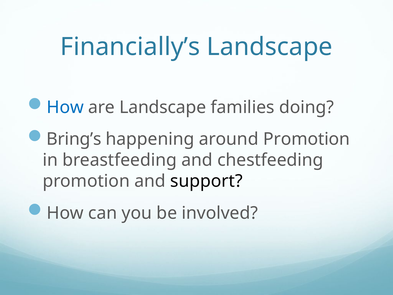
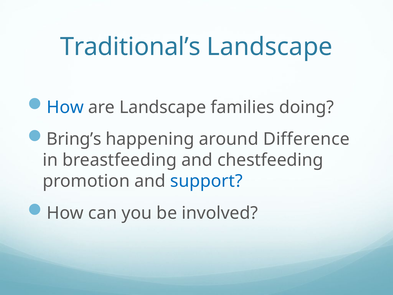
Financially’s: Financially’s -> Traditional’s (130, 47)
around Promotion: Promotion -> Difference (306, 139)
support colour: black -> blue (206, 181)
